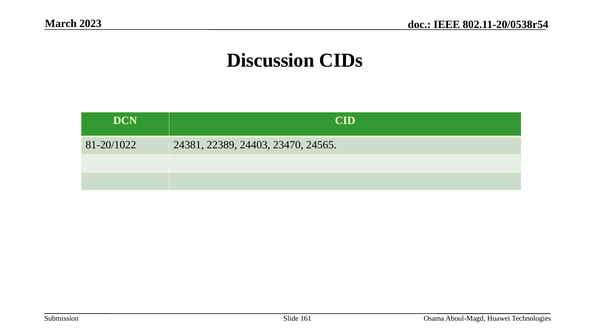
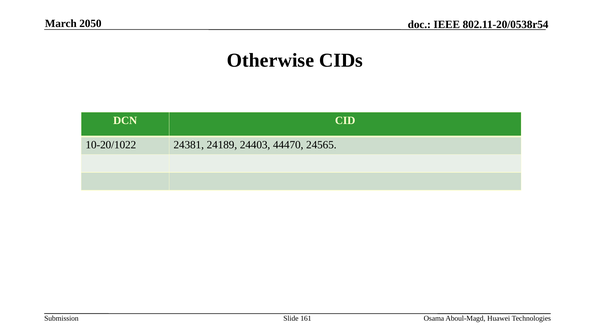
2023: 2023 -> 2050 (90, 23)
Discussion: Discussion -> Otherwise (270, 60)
81-20/1022: 81-20/1022 -> 10-20/1022 (111, 145)
22389: 22389 -> 24189 (222, 145)
23470: 23470 -> 44470 (288, 145)
